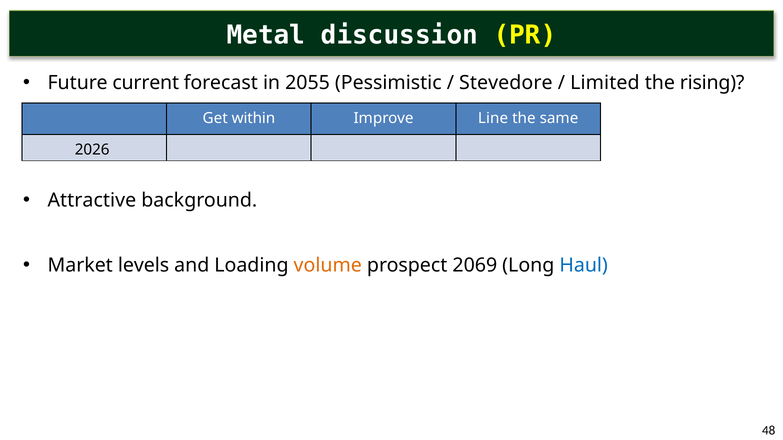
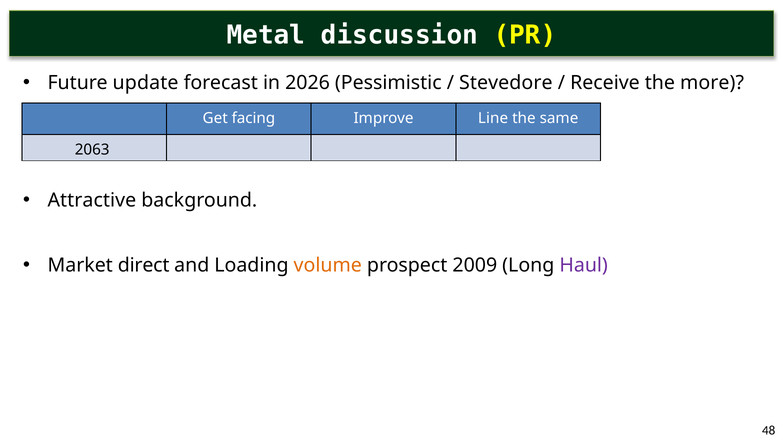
current: current -> update (146, 83)
2055: 2055 -> 2026 (308, 83)
Limited: Limited -> Receive (605, 83)
rising: rising -> more (712, 83)
within: within -> facing (253, 118)
2026: 2026 -> 2063 (92, 150)
levels: levels -> direct (144, 266)
2069: 2069 -> 2009 (475, 266)
Haul colour: blue -> purple (584, 266)
